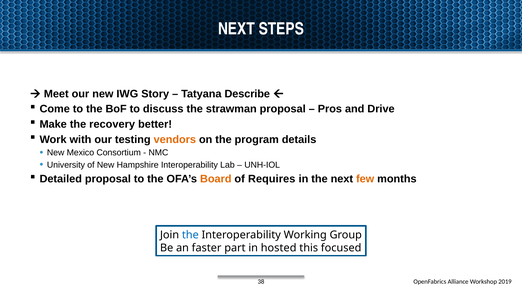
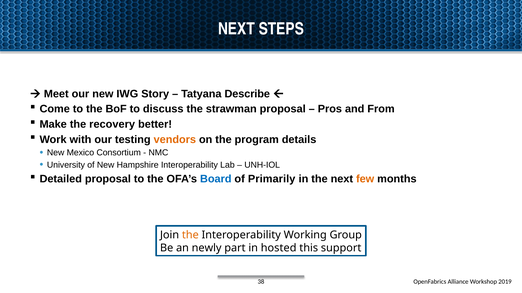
Drive: Drive -> From (381, 109)
Board colour: orange -> blue (216, 179)
Requires: Requires -> Primarily (272, 179)
the colour: blue -> orange (190, 235)
faster: faster -> newly (207, 249)
focused: focused -> support (341, 249)
